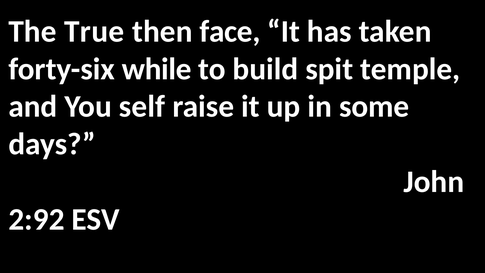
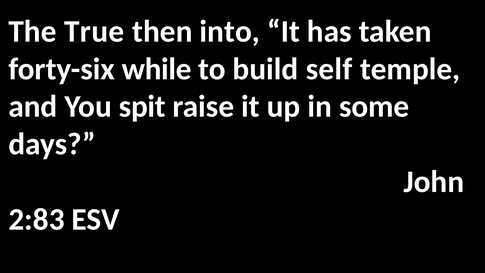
face: face -> into (230, 31)
spit: spit -> self (329, 69)
self: self -> spit (142, 107)
2:92: 2:92 -> 2:83 (36, 219)
